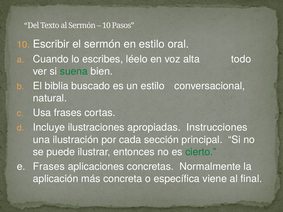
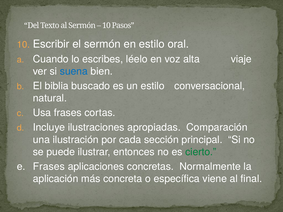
todo: todo -> viaje (241, 59)
suena colour: green -> blue (74, 71)
Instrucciones: Instrucciones -> Comparación (217, 128)
